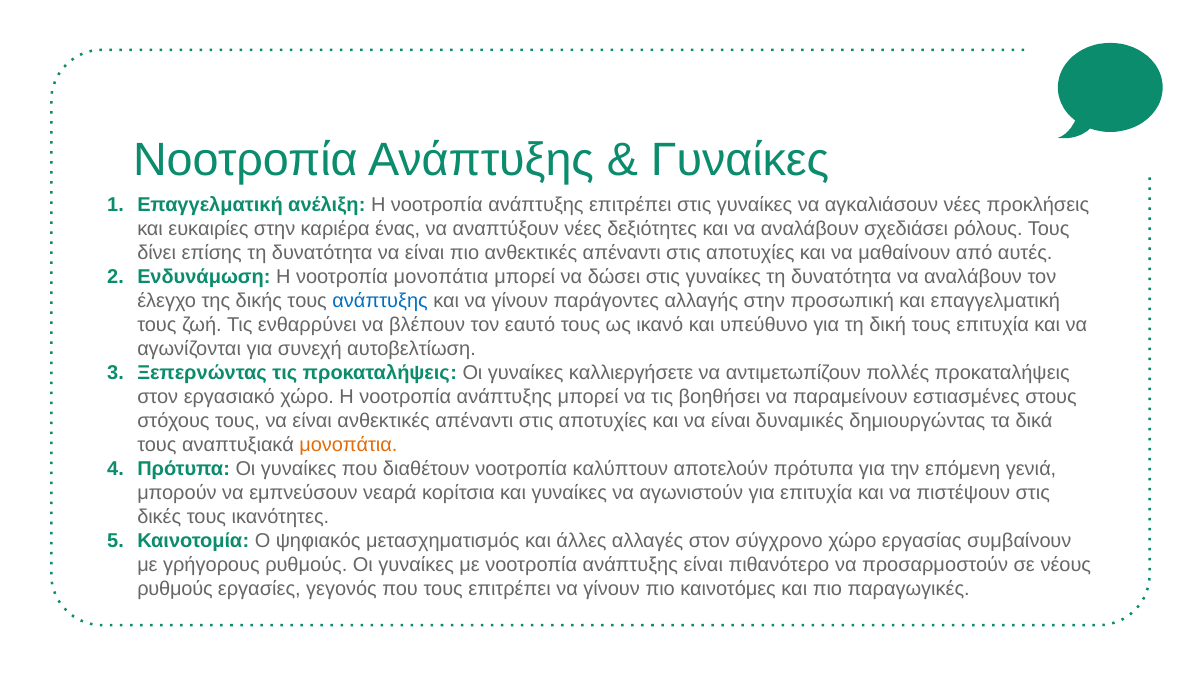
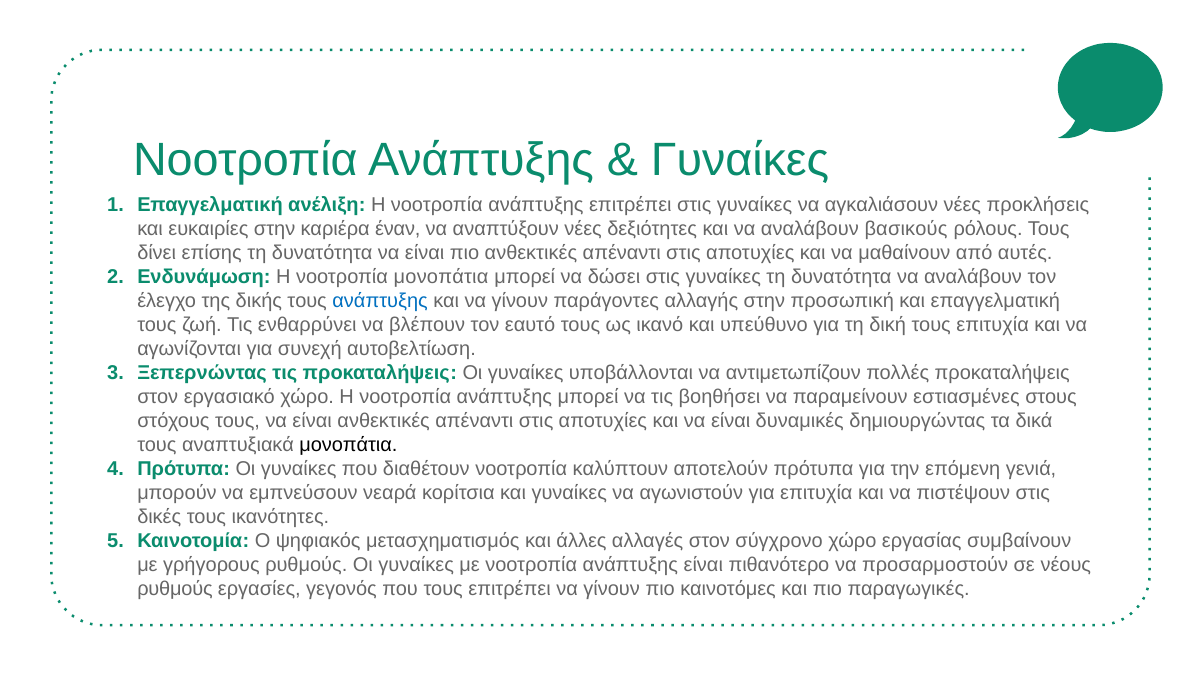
ένας: ένας -> έναν (398, 229)
σχεδιάσει: σχεδιάσει -> βασικούς (906, 229)
καλλιεργήσετε: καλλιεργήσετε -> υποβάλλονται (631, 373)
μονοπάτια colour: orange -> black (348, 445)
